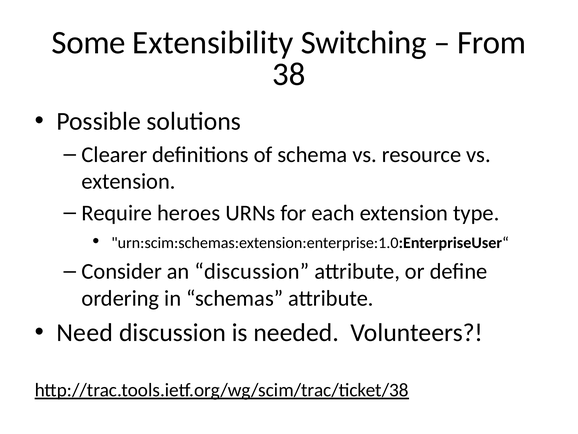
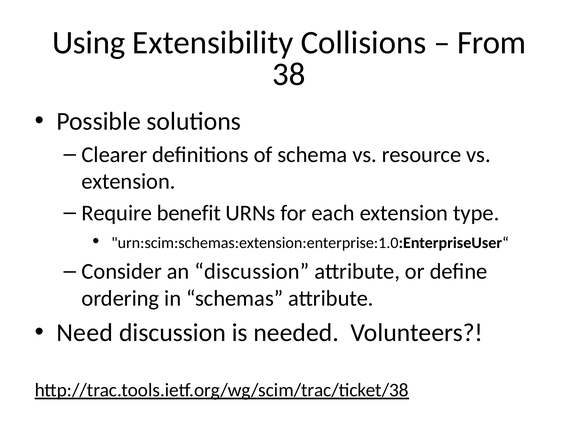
Some: Some -> Using (89, 43)
Switching: Switching -> Collisions (364, 43)
heroes: heroes -> benefit (189, 213)
